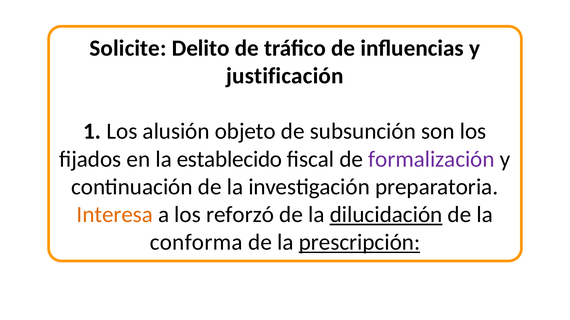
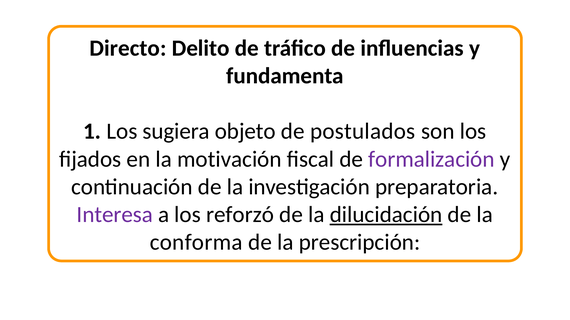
Solicite: Solicite -> Directo (128, 48)
justificación: justificación -> fundamenta (285, 76)
alusión: alusión -> sugiera (176, 132)
subsunción: subsunción -> postulados (363, 132)
establecido: establecido -> motivación (229, 159)
Interesa colour: orange -> purple (115, 215)
prescripción underline: present -> none (359, 243)
